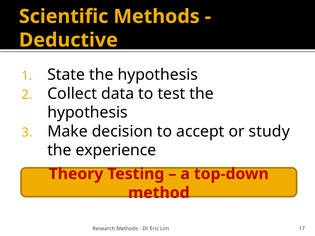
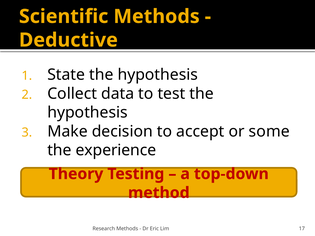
study: study -> some (269, 132)
